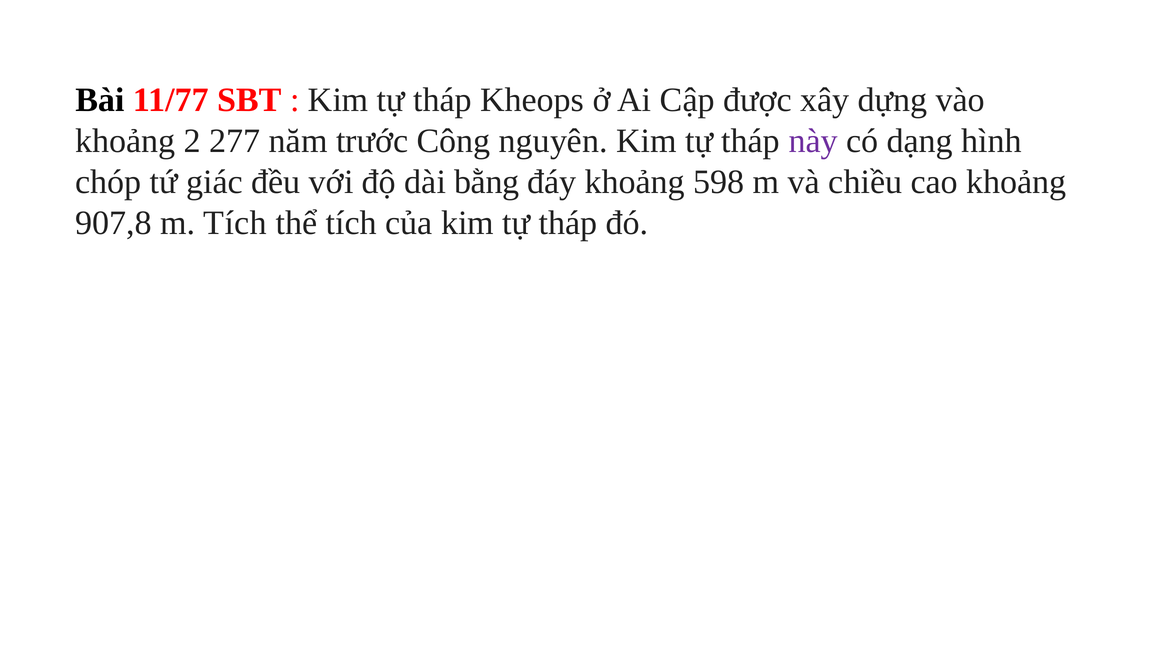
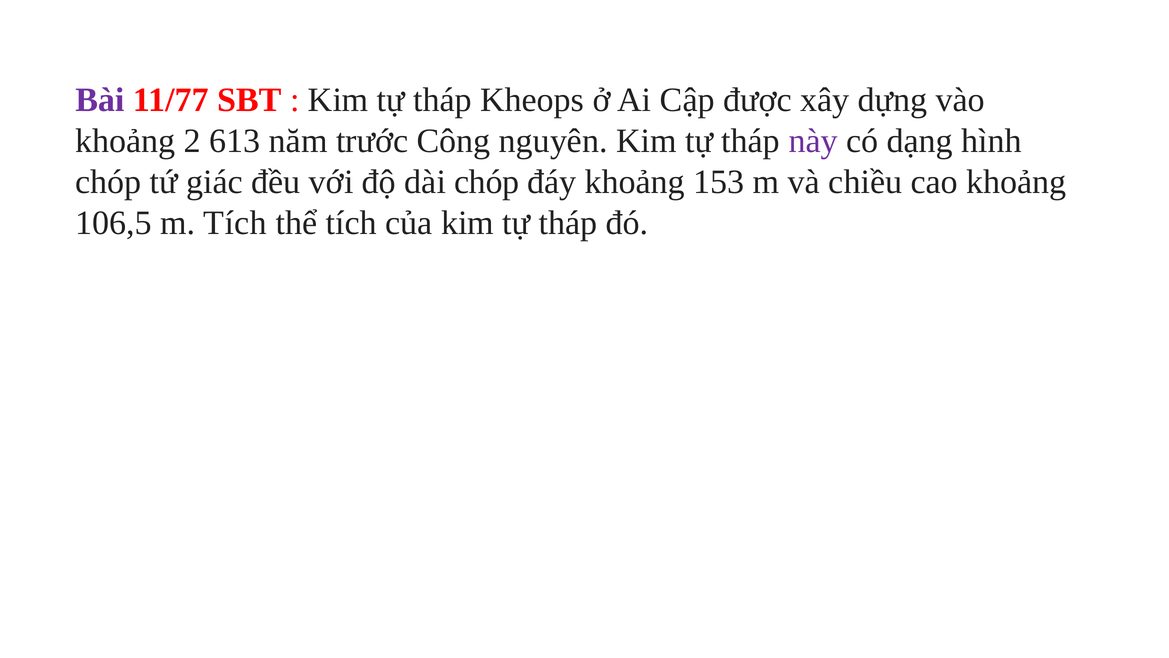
Bài colour: black -> purple (100, 100)
277: 277 -> 613 (235, 141)
dài bằng: bằng -> chóp (487, 182)
598: 598 -> 153 (719, 182)
907,8: 907,8 -> 106,5 (114, 223)
